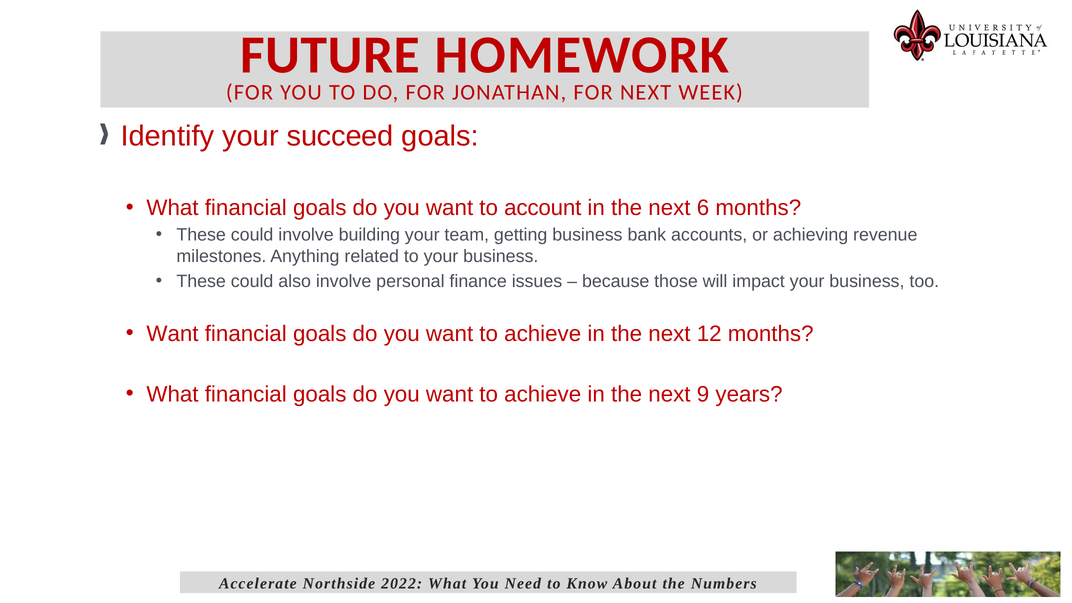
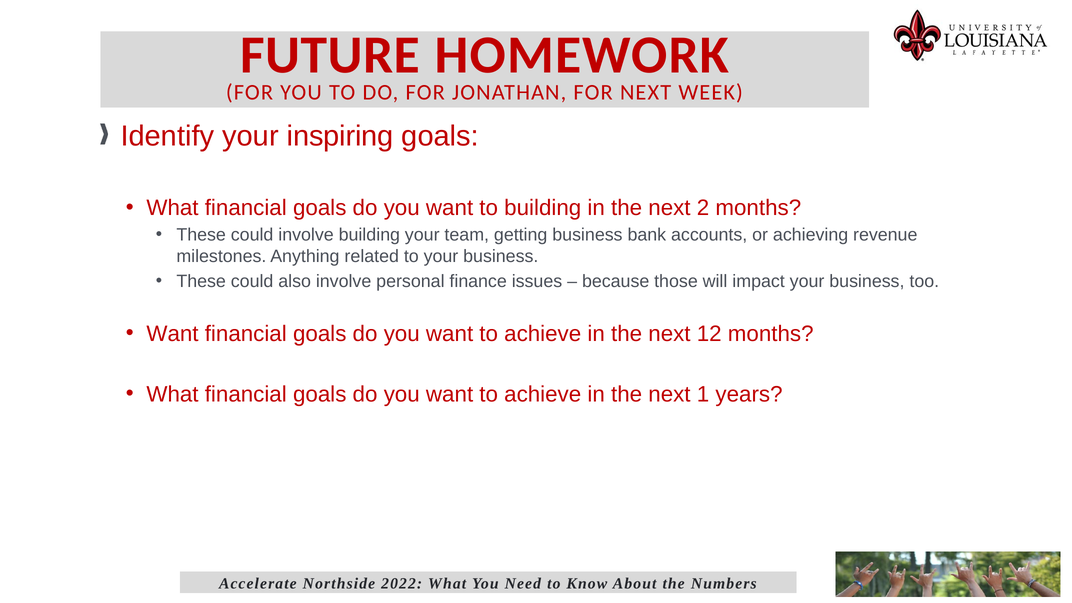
succeed: succeed -> inspiring (340, 136)
to account: account -> building (543, 208)
6: 6 -> 2 (703, 208)
9: 9 -> 1 (703, 394)
